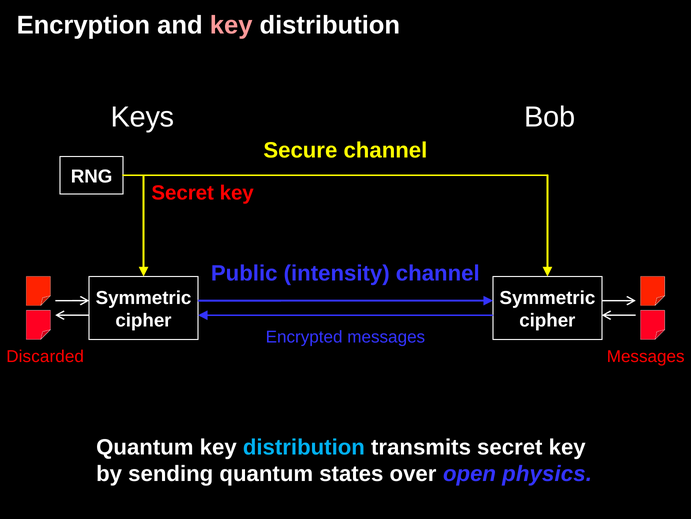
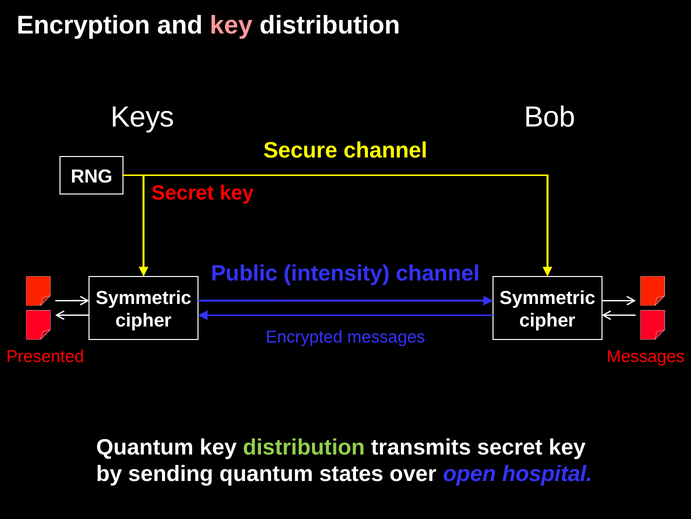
Discarded: Discarded -> Presented (45, 356)
distribution colour: light blue -> light green (304, 447)
physics: physics -> hospital (547, 473)
